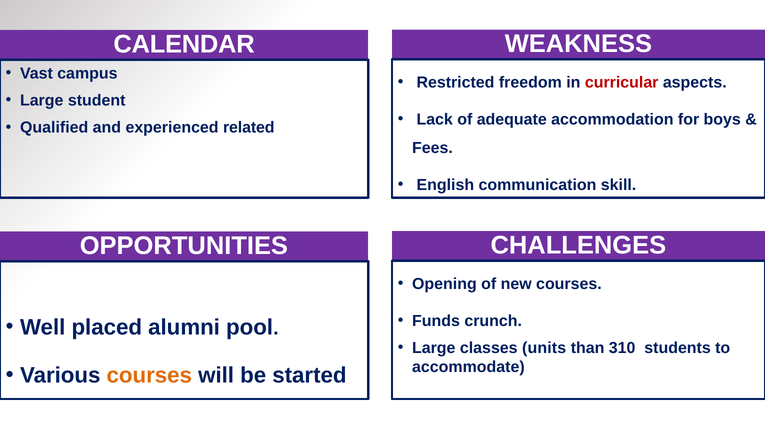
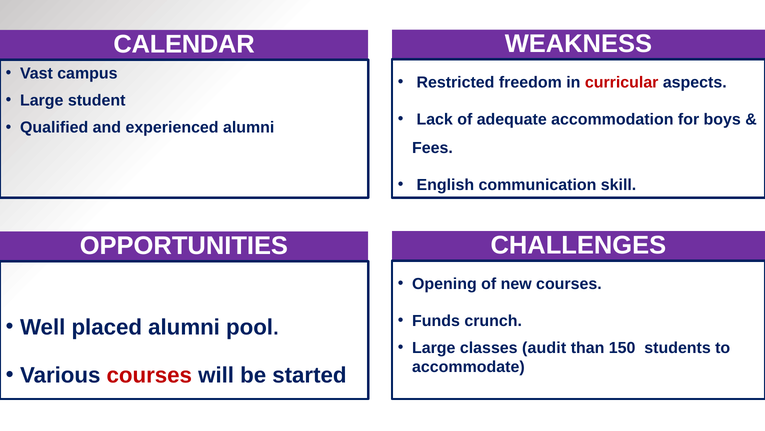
experienced related: related -> alumni (249, 127)
units: units -> audit (544, 347)
310: 310 -> 150 (622, 347)
courses colour: orange -> red (149, 375)
